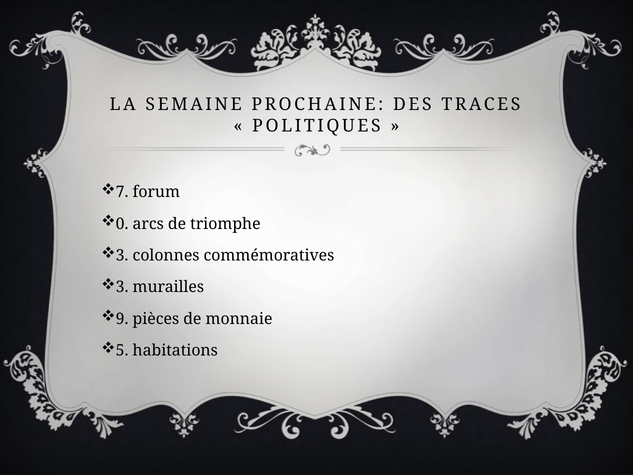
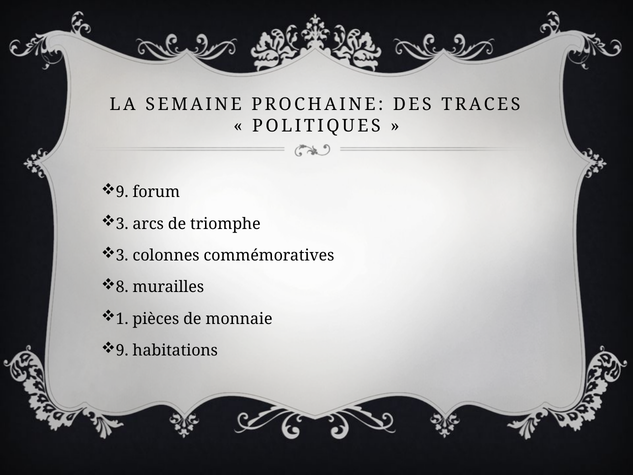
7: 7 -> 9 (122, 192)
0: 0 -> 3 (122, 224)
3: 3 -> 8 (122, 287)
9: 9 -> 1 (122, 319)
5: 5 -> 9 (122, 350)
